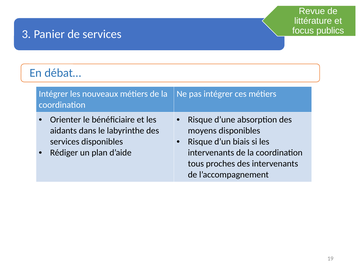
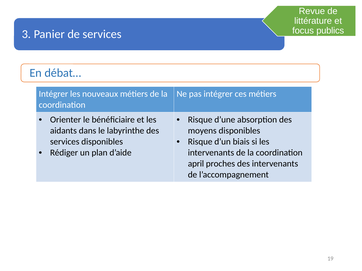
tous: tous -> april (196, 164)
